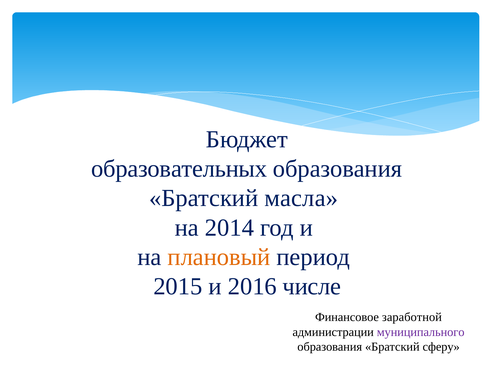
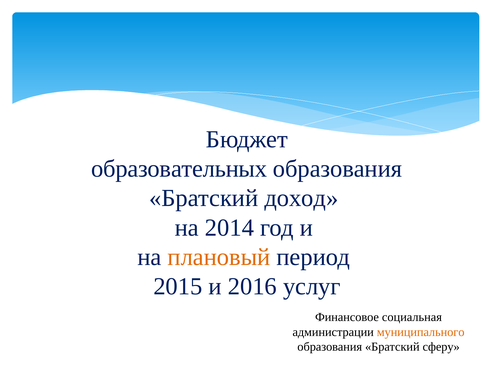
масла: масла -> доход (301, 198)
числе: числе -> услуг (312, 287)
заработной: заработной -> социальная (412, 317)
муниципального colour: purple -> orange (421, 332)
